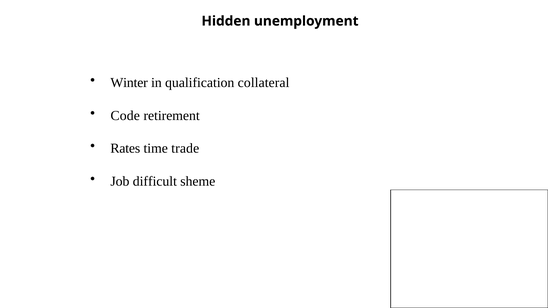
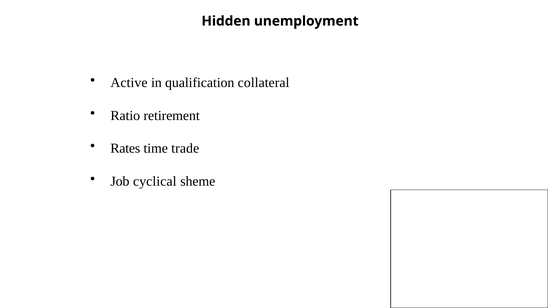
Winter: Winter -> Active (129, 83)
Code: Code -> Ratio (125, 116)
difficult: difficult -> cyclical (155, 181)
